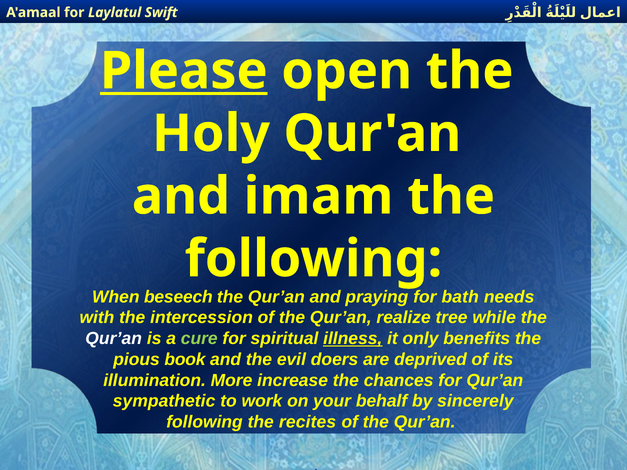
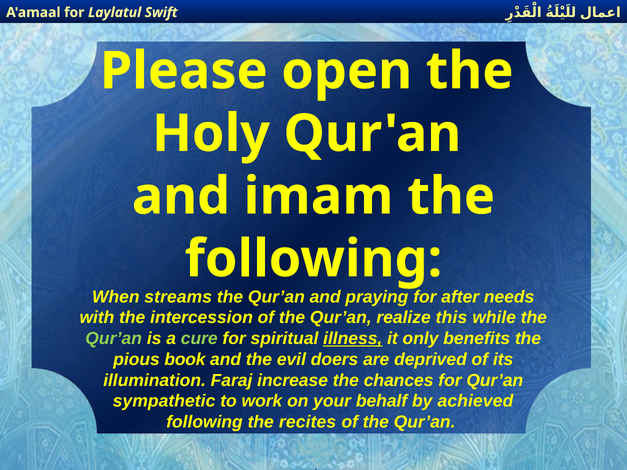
Please underline: present -> none (184, 71)
beseech: beseech -> streams (178, 297)
bath: bath -> after (460, 297)
tree: tree -> this (451, 318)
Qur’an colour: white -> light green (114, 339)
More: More -> Faraj (232, 381)
sincerely: sincerely -> achieved (475, 401)
